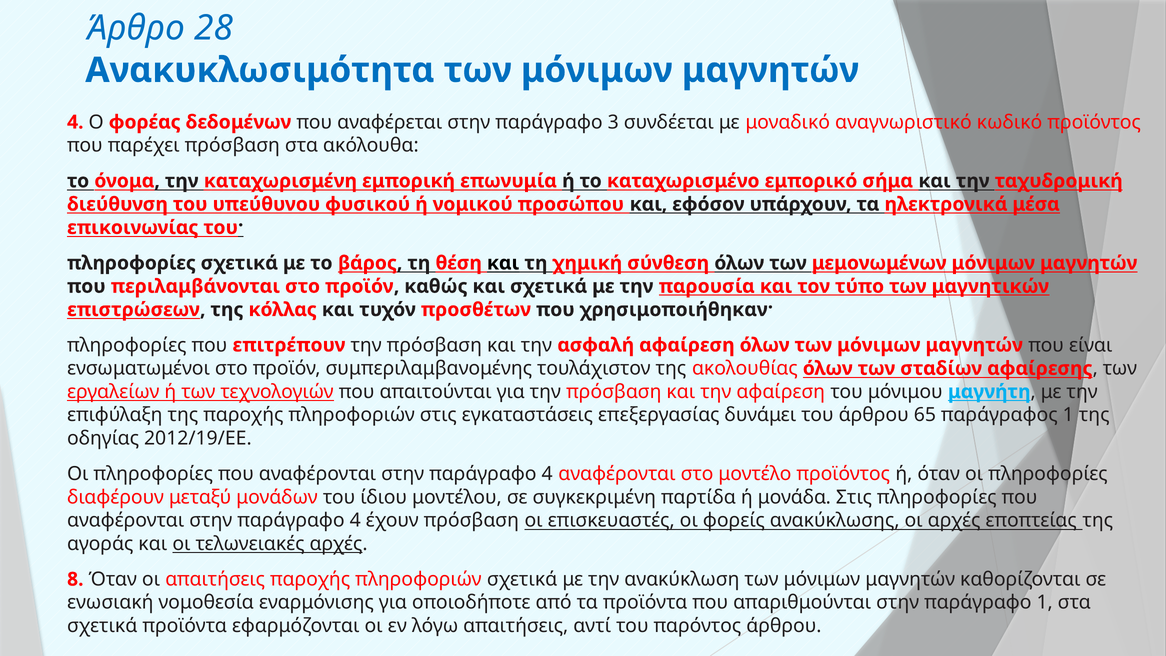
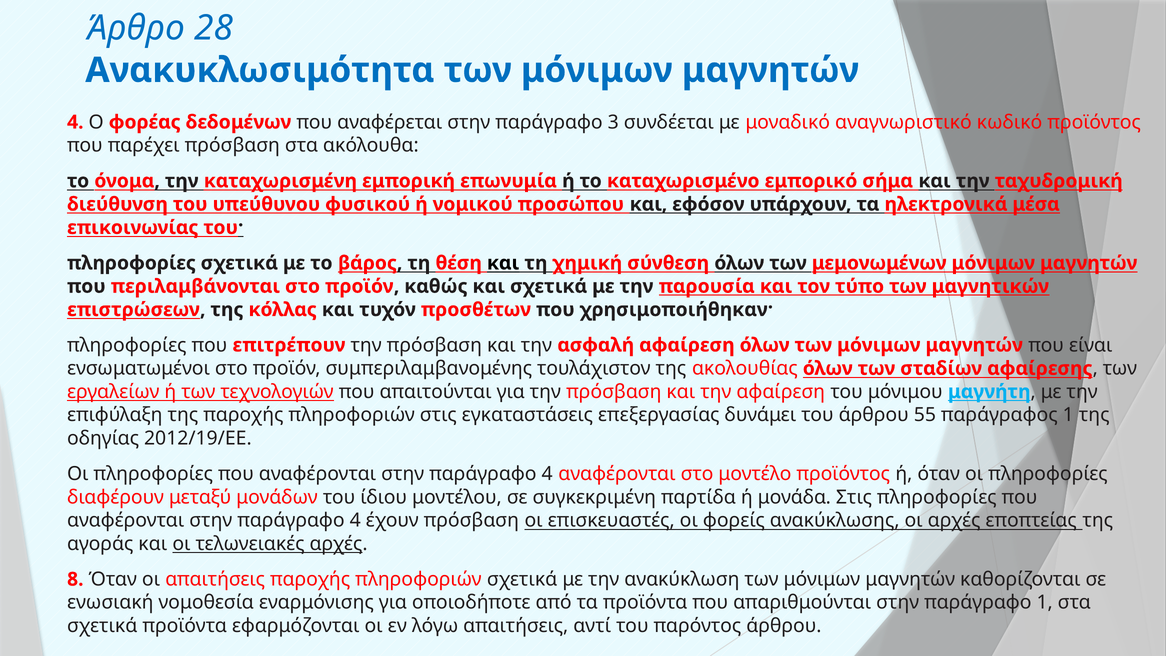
65: 65 -> 55 (925, 415)
